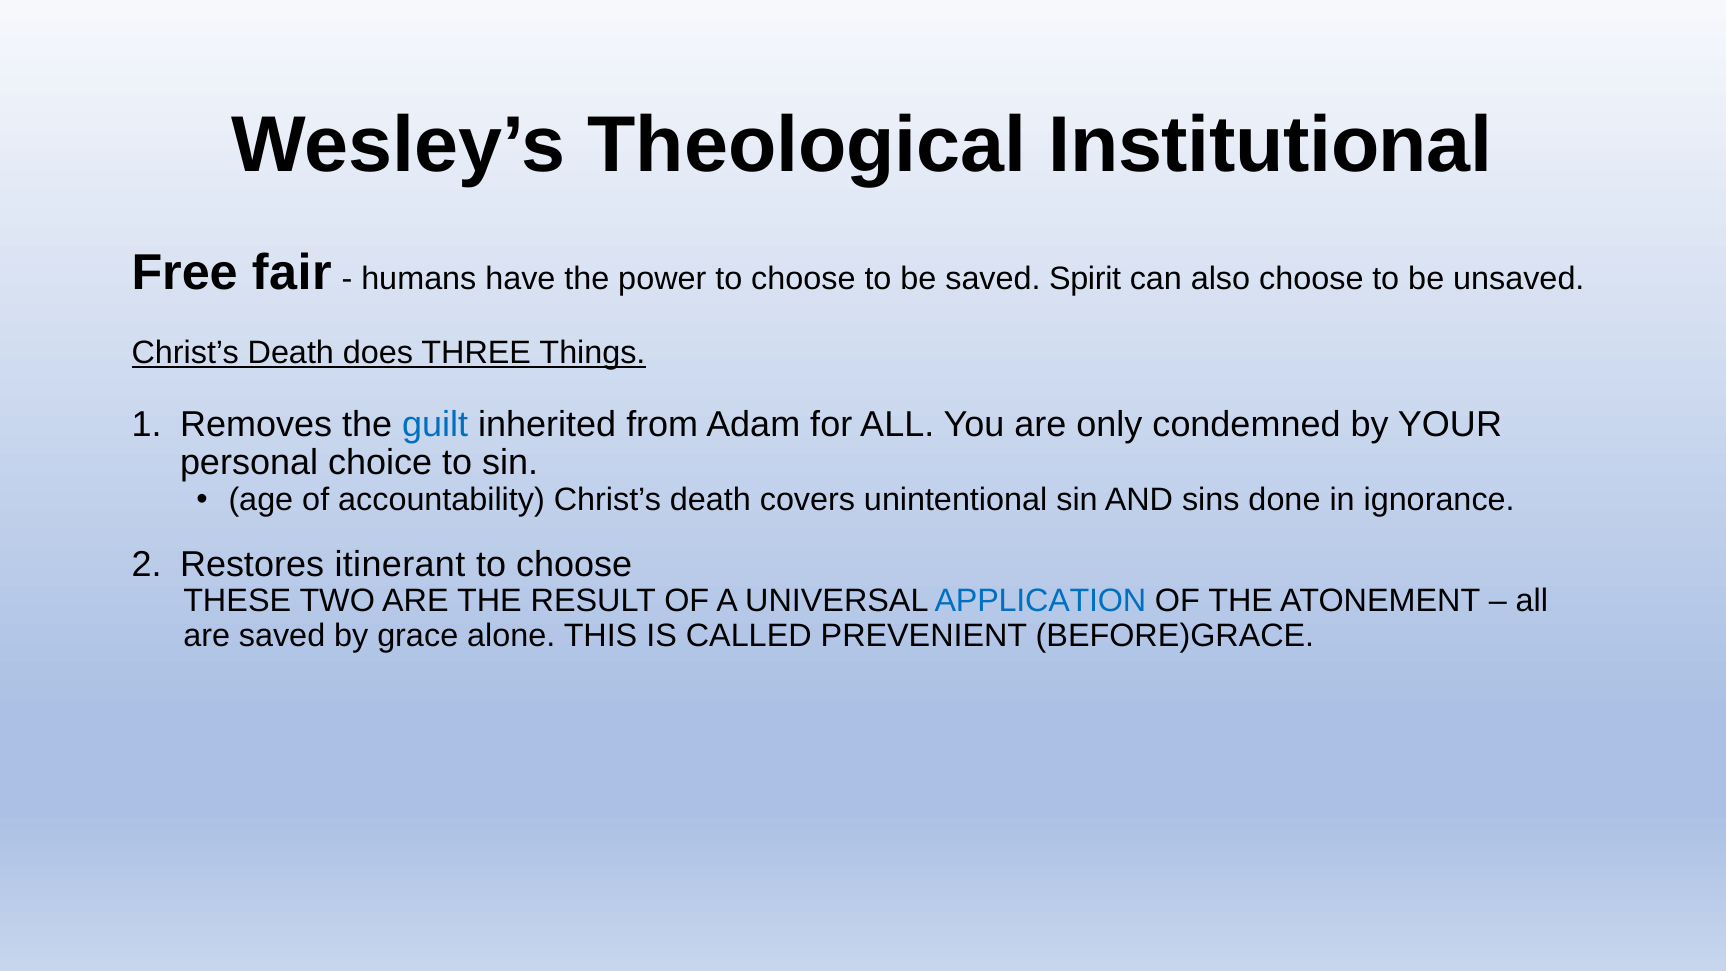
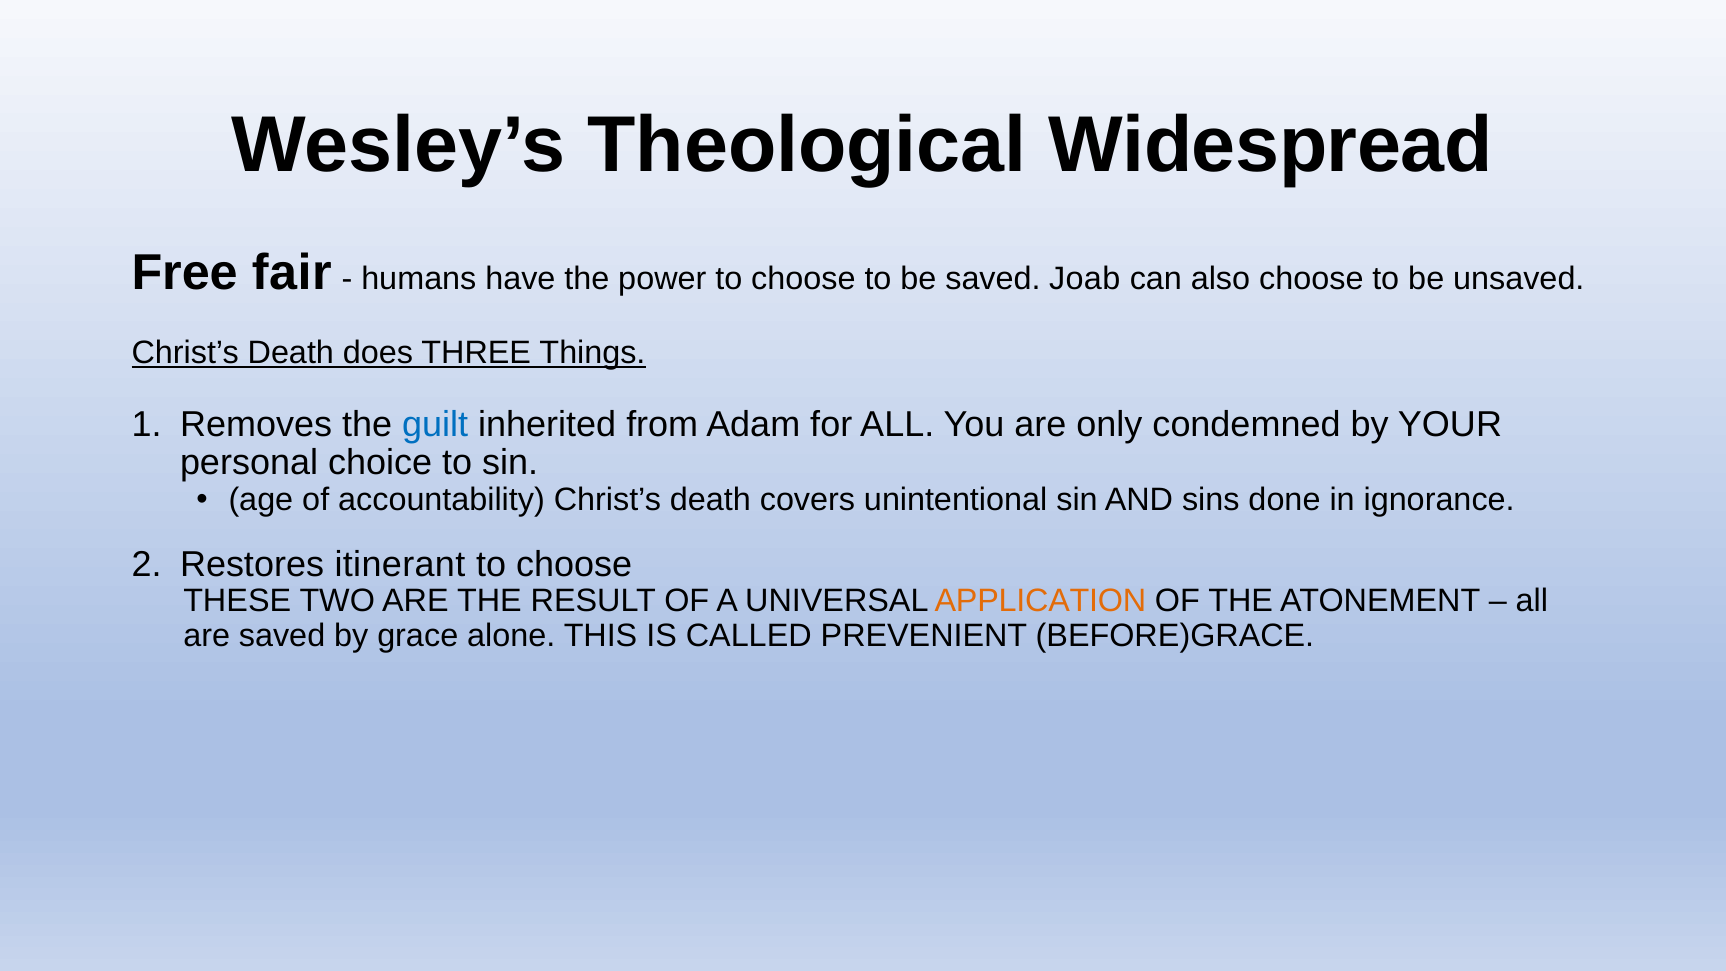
Institutional: Institutional -> Widespread (1271, 145)
Spirit: Spirit -> Joab (1085, 279)
APPLICATION colour: blue -> orange (1040, 601)
